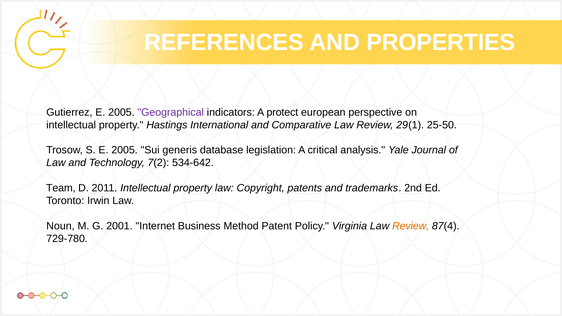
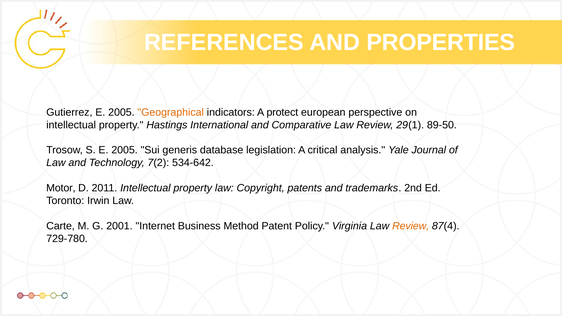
Geographical colour: purple -> orange (171, 112)
25-50: 25-50 -> 89-50 (442, 125)
Team: Team -> Motor (61, 188)
Noun: Noun -> Carte (61, 226)
